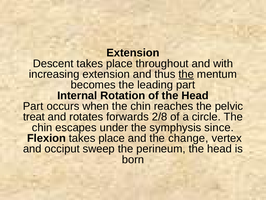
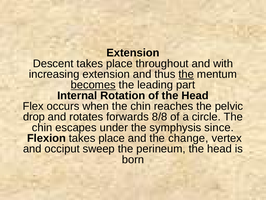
becomes underline: none -> present (93, 85)
Part: Part -> Flex (33, 106)
treat: treat -> drop (34, 117)
2/8: 2/8 -> 8/8 (160, 117)
